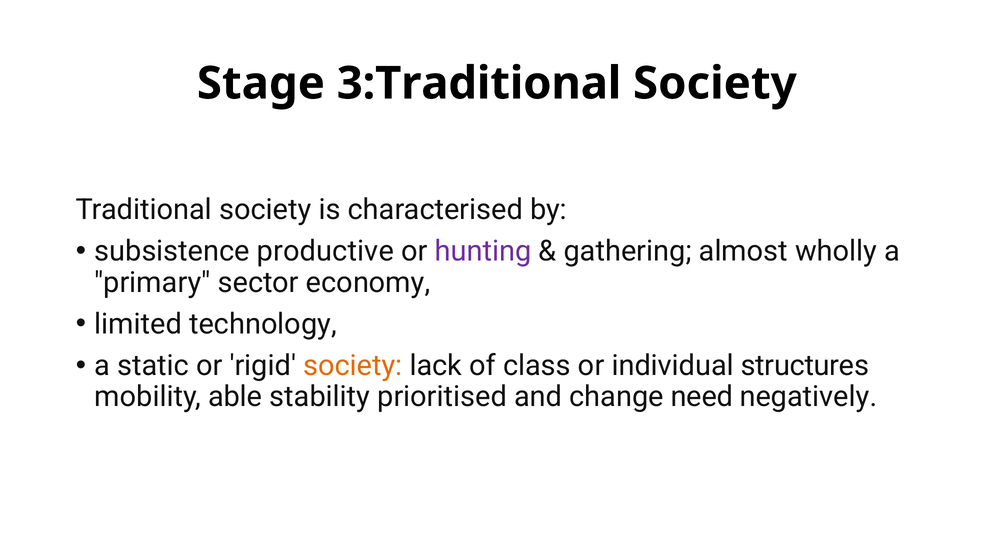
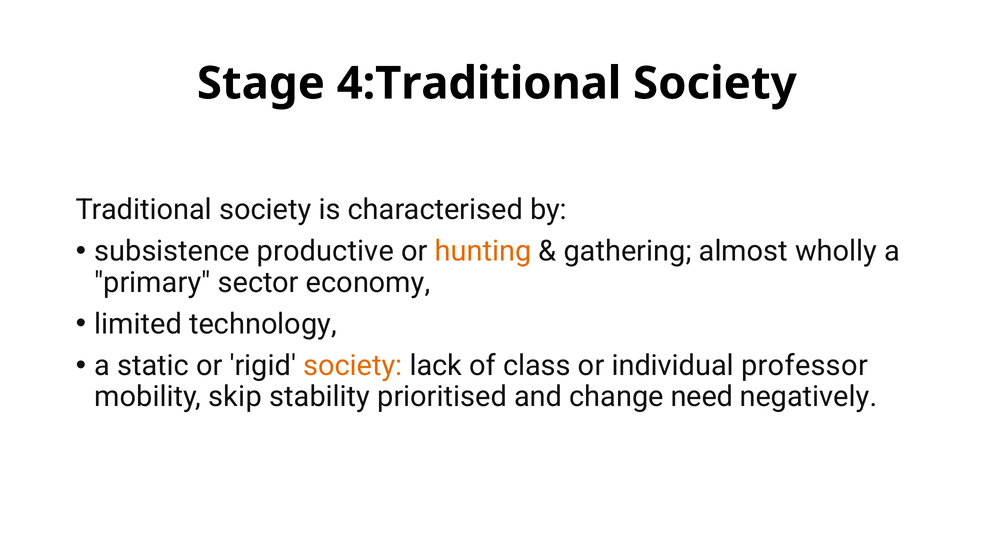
3:Traditional: 3:Traditional -> 4:Traditional (479, 83)
hunting colour: purple -> orange (483, 251)
structures: structures -> professor (805, 366)
able: able -> skip (235, 397)
